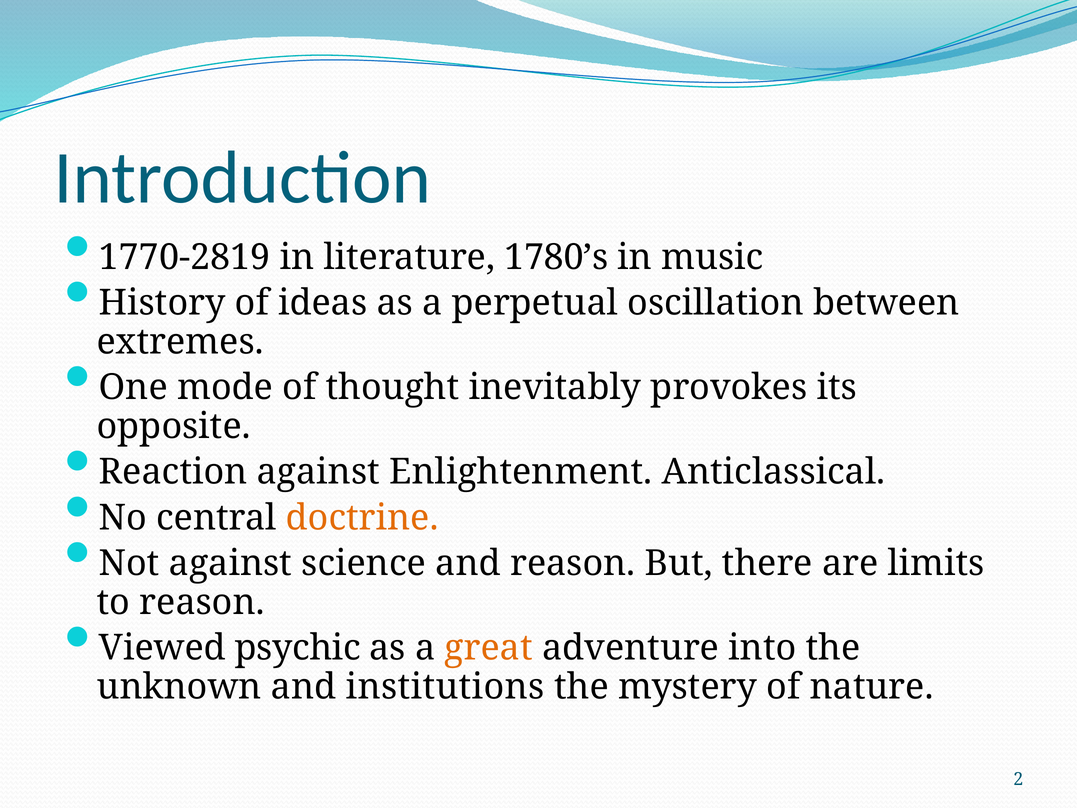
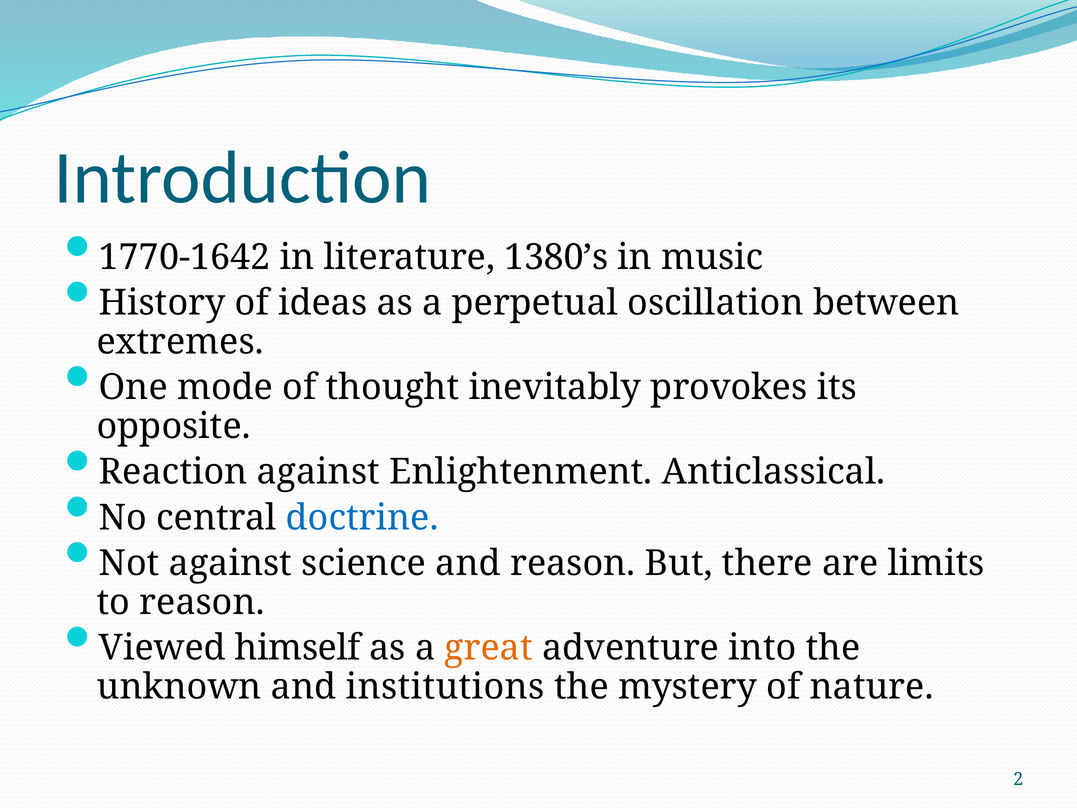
1770-2819: 1770-2819 -> 1770-1642 (185, 257)
1780’s: 1780’s -> 1380’s (556, 257)
doctrine colour: orange -> blue (362, 518)
psychic: psychic -> himself (298, 648)
